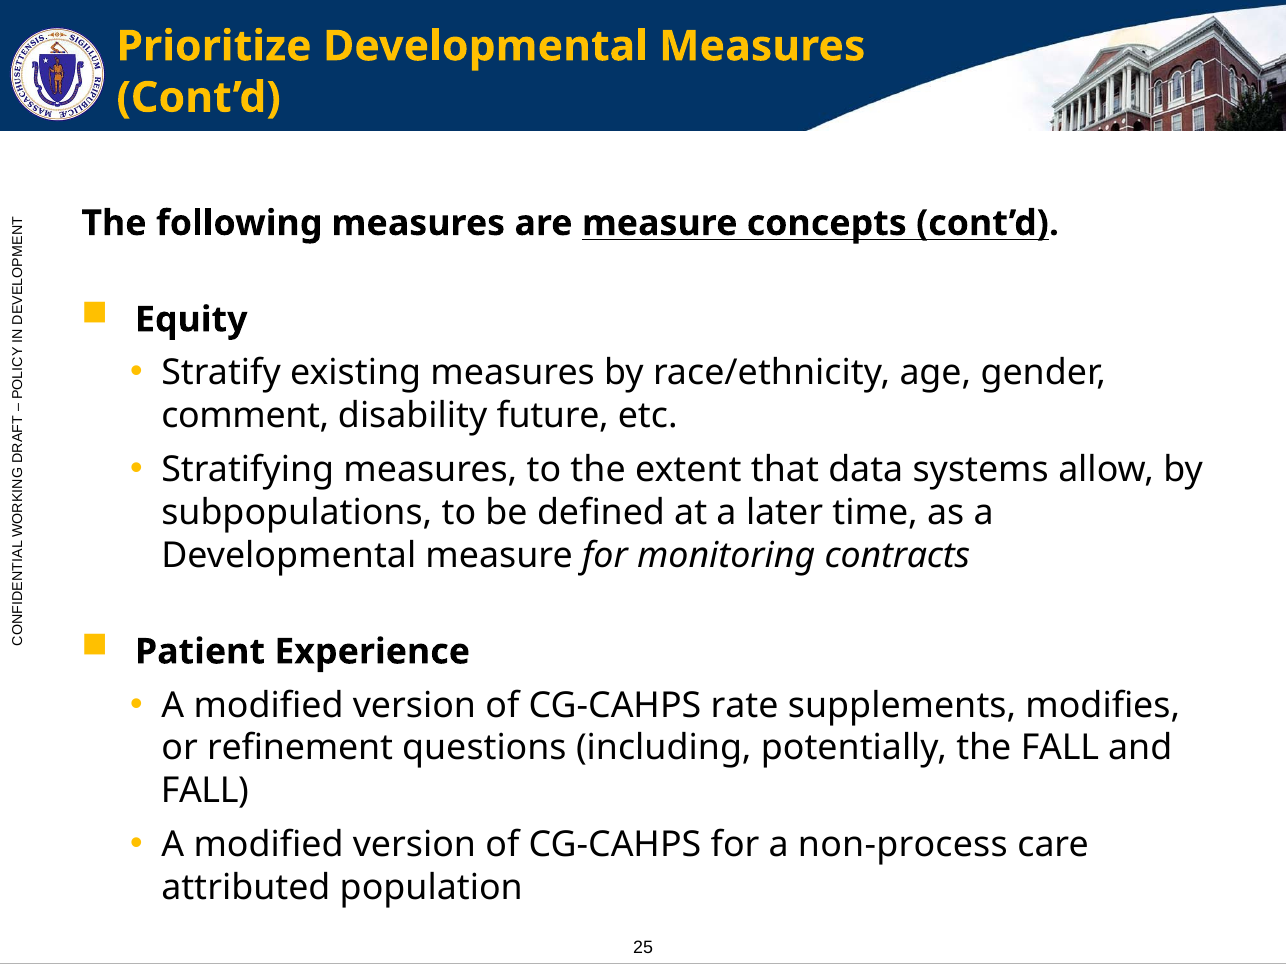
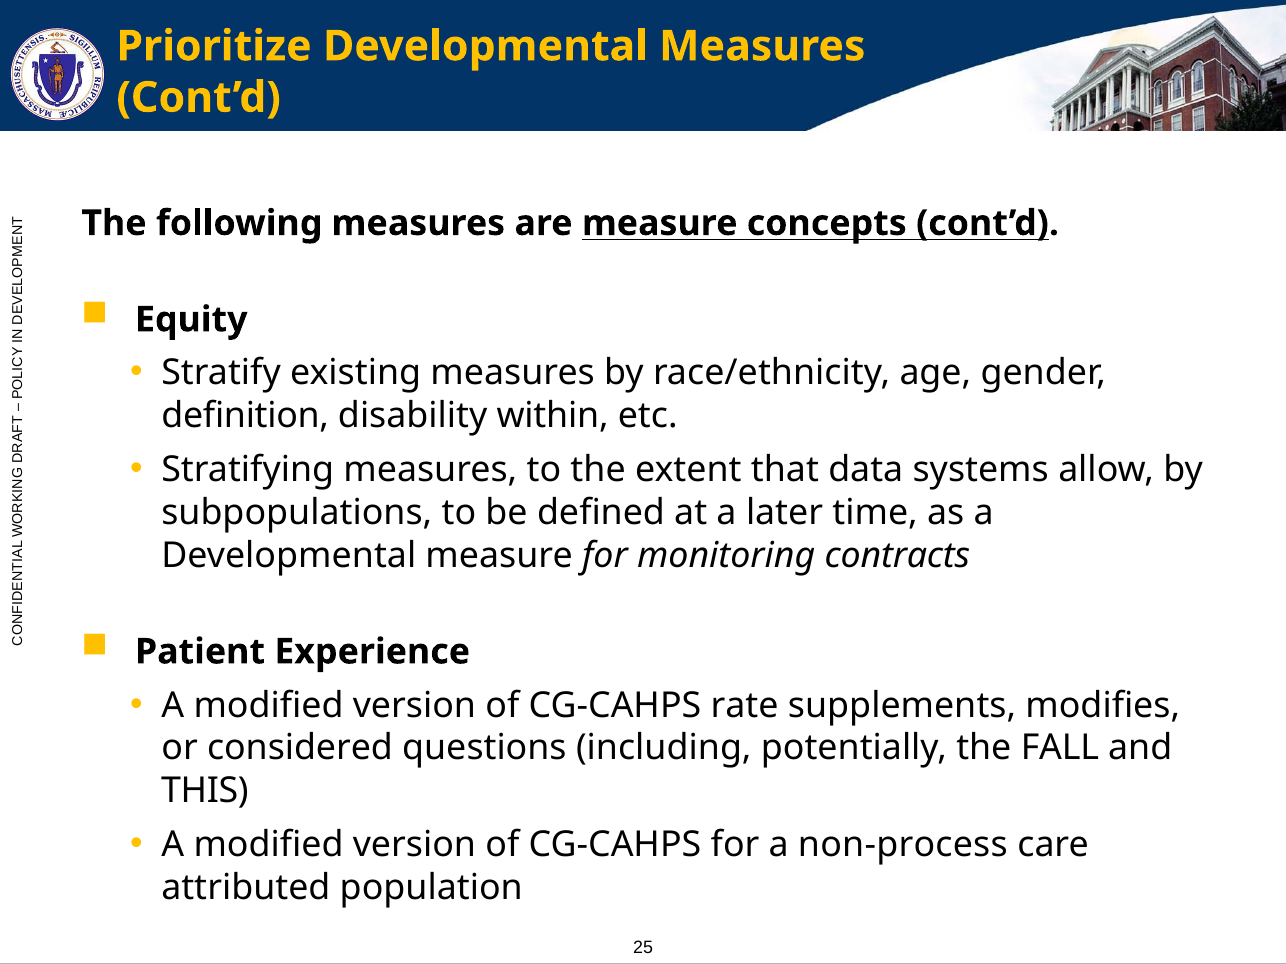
comment: comment -> definition (245, 416)
future: future -> within (553, 416)
refinement: refinement -> considered (300, 749)
FALL: FALL -> THIS (205, 791)
